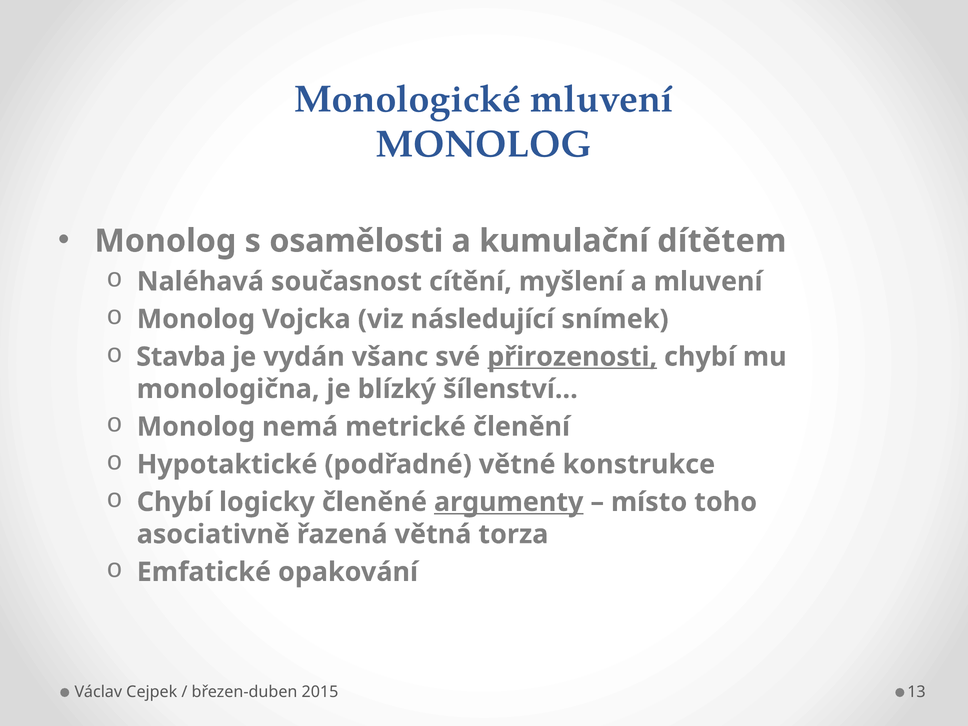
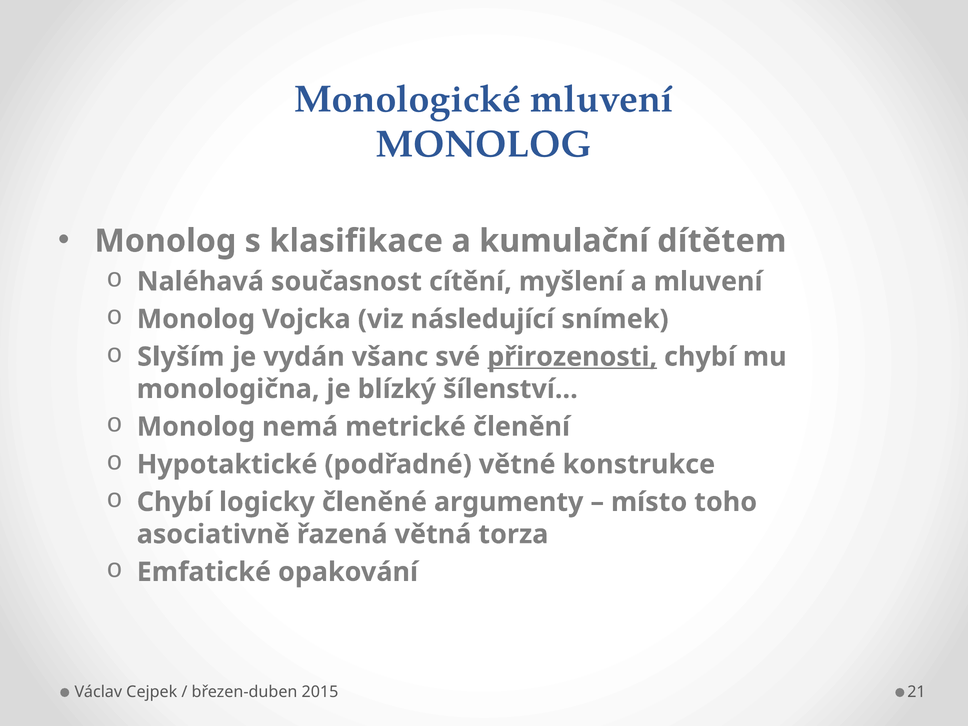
osamělosti: osamělosti -> klasifikace (356, 241)
Stavba: Stavba -> Slyším (181, 357)
argumenty underline: present -> none (509, 502)
13: 13 -> 21 (916, 692)
